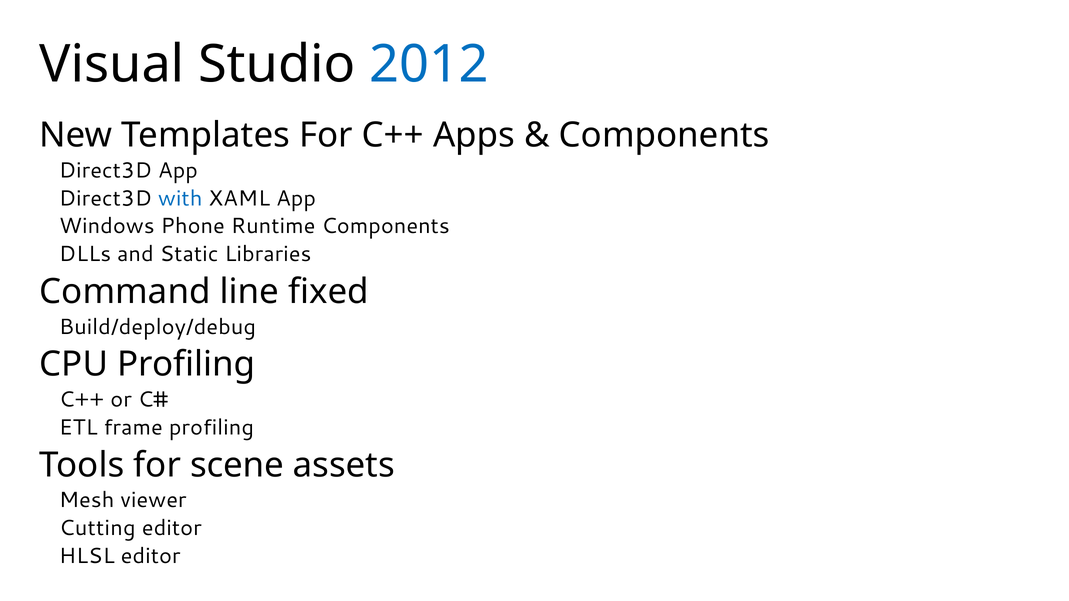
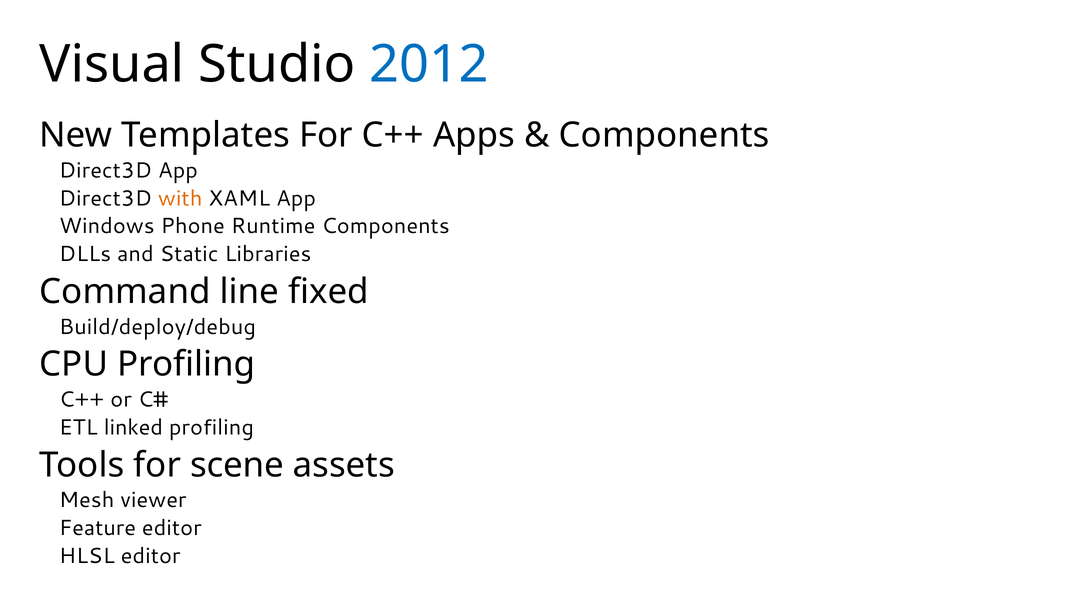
with colour: blue -> orange (180, 198)
frame: frame -> linked (133, 428)
Cutting: Cutting -> Feature (97, 528)
